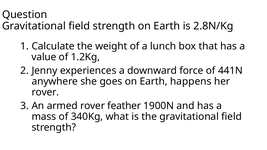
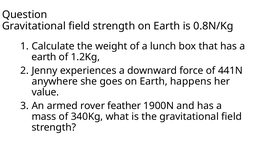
2.8N/Kg: 2.8N/Kg -> 0.8N/Kg (213, 26)
value: value -> earth (44, 57)
rover: rover -> value (45, 92)
